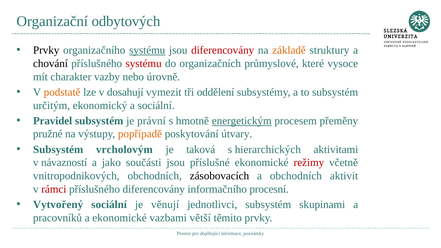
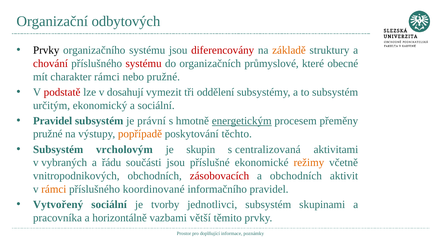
systému underline: present -> none (147, 50)
chování colour: black -> red (50, 64)
vysoce: vysoce -> obecné (343, 64)
charakter vazby: vazby -> rámci (107, 77)
nebo úrovně: úrovně -> pružné (163, 77)
podstatě colour: orange -> red (62, 92)
útvary: útvary -> těchto (237, 134)
taková: taková -> skupin (201, 149)
hierarchických: hierarchických -> centralizovaná (268, 149)
návazností: návazností -> vybraných (64, 163)
jako: jako -> řádu (111, 163)
režimy colour: red -> orange (309, 163)
zásobovacích colour: black -> red (219, 176)
rámci colour: red -> orange (54, 189)
příslušného diferencovány: diferencovány -> koordinované (154, 189)
informačního procesní: procesní -> pravidel (269, 189)
věnují: věnují -> tvorby (165, 205)
pracovníků: pracovníků -> pracovníka (58, 218)
a ekonomické: ekonomické -> horizontálně (120, 218)
